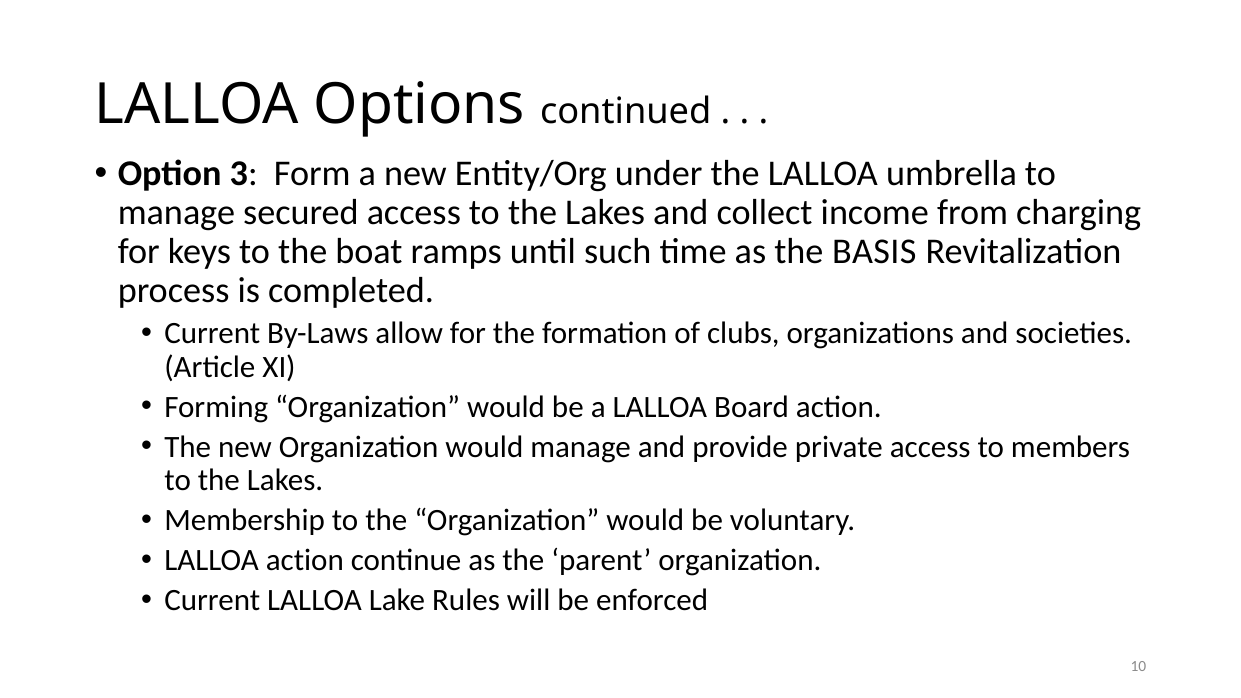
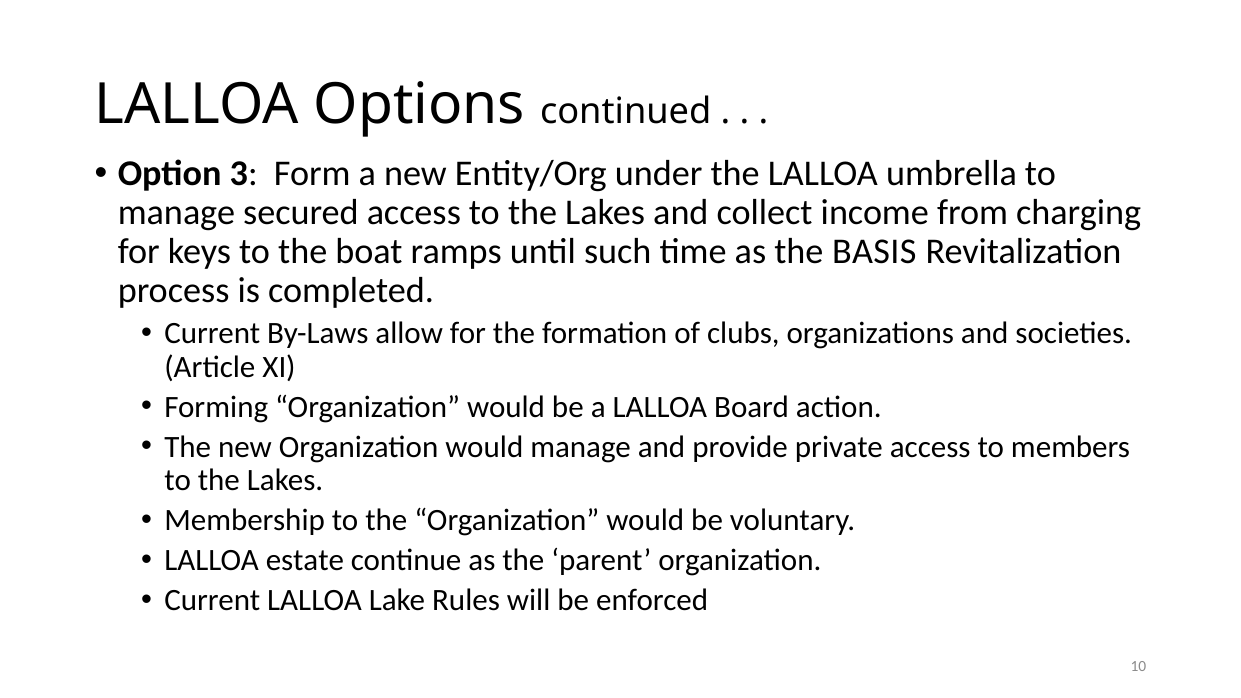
LALLOA action: action -> estate (305, 560)
